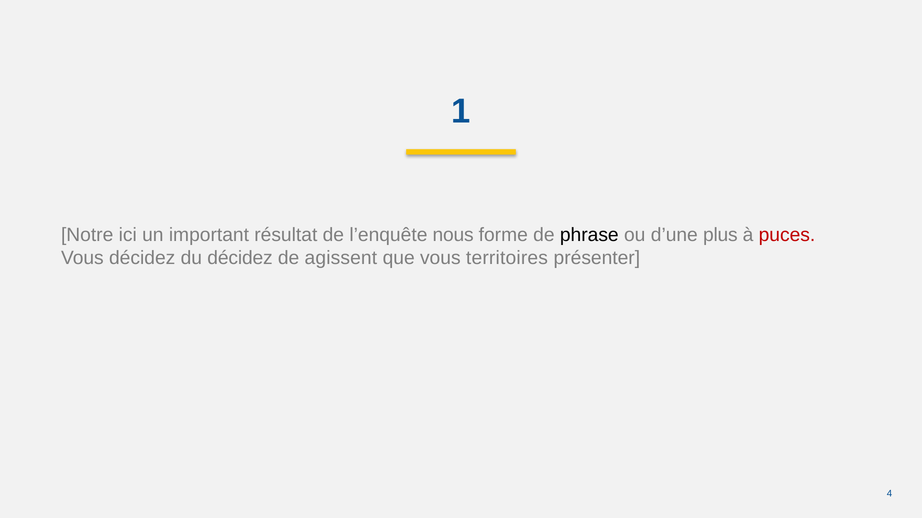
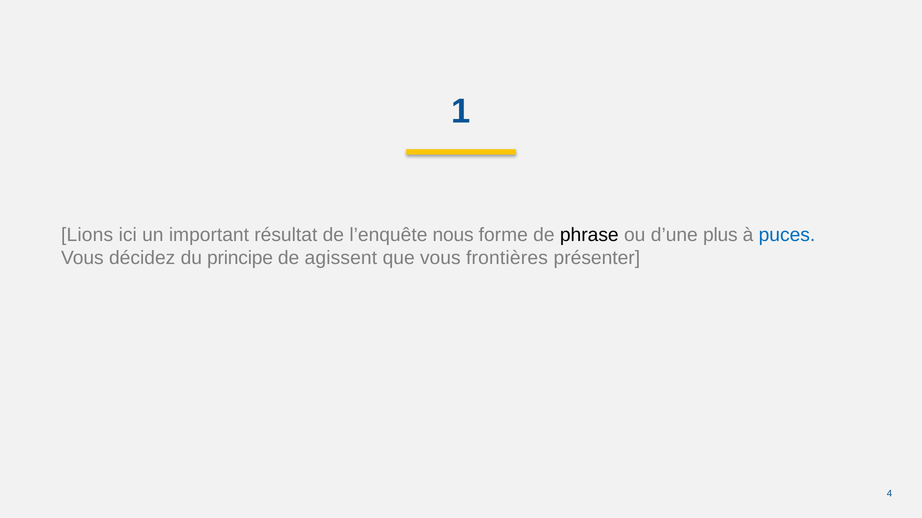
Notre: Notre -> Lions (87, 235)
puces colour: red -> blue (787, 235)
du décidez: décidez -> principe (240, 258)
territoires: territoires -> frontières (507, 258)
